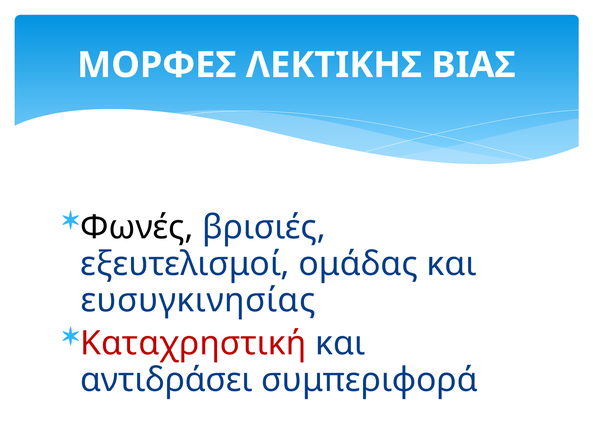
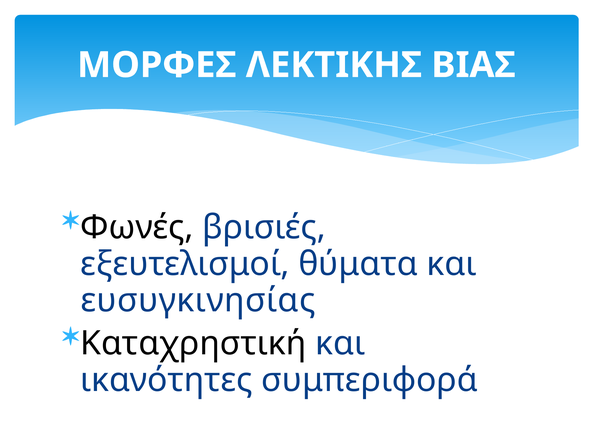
ομάδας: ομάδας -> θύματα (358, 264)
Καταχρηστική colour: red -> black (193, 343)
αντιδράσει: αντιδράσει -> ικανότητες (166, 380)
